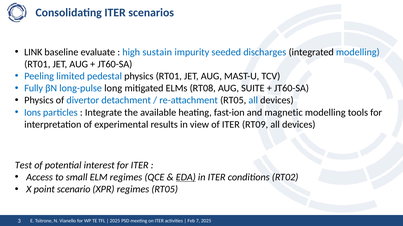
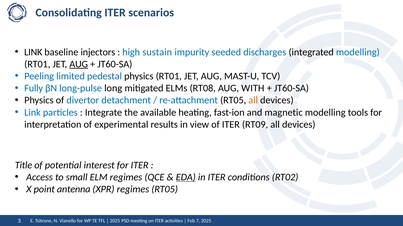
evaluate: evaluate -> injectors (98, 52)
AUG underline: none -> present (79, 64)
SUITE: SUITE -> WITH (253, 89)
all colour: blue -> orange (253, 101)
Ions: Ions -> Link (33, 113)
Test: Test -> Title (24, 166)
scenario: scenario -> antenna (74, 190)
